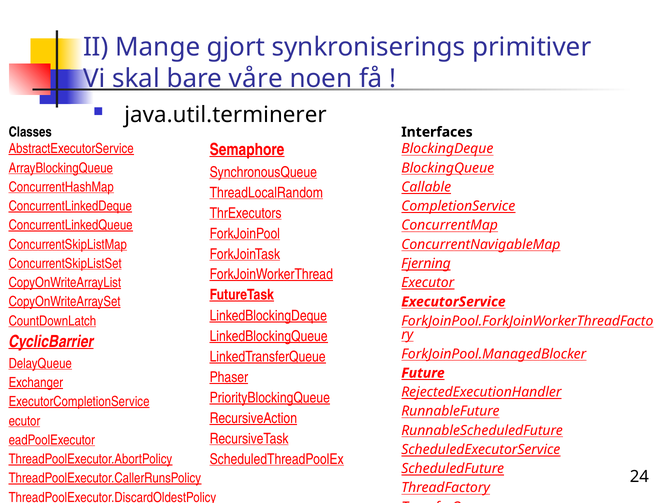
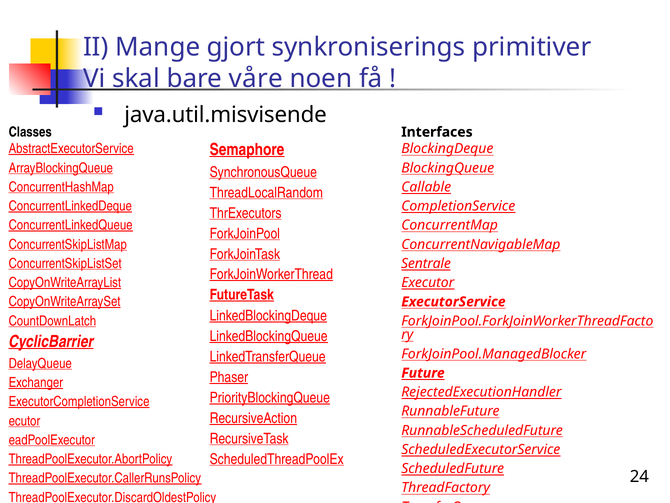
java.util.terminerer: java.util.terminerer -> java.util.misvisende (226, 115)
Fjerning: Fjerning -> Sentrale (426, 263)
